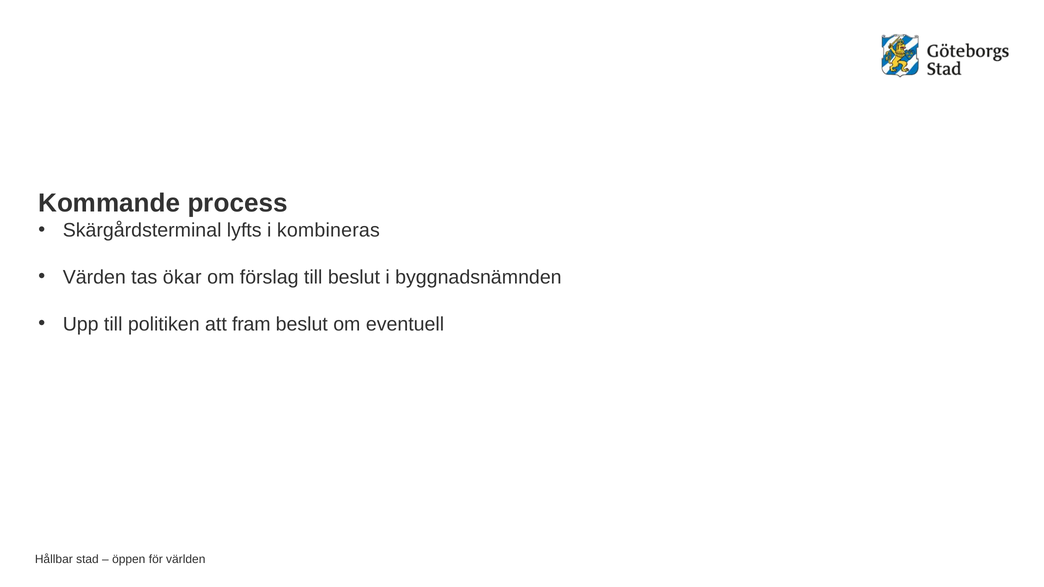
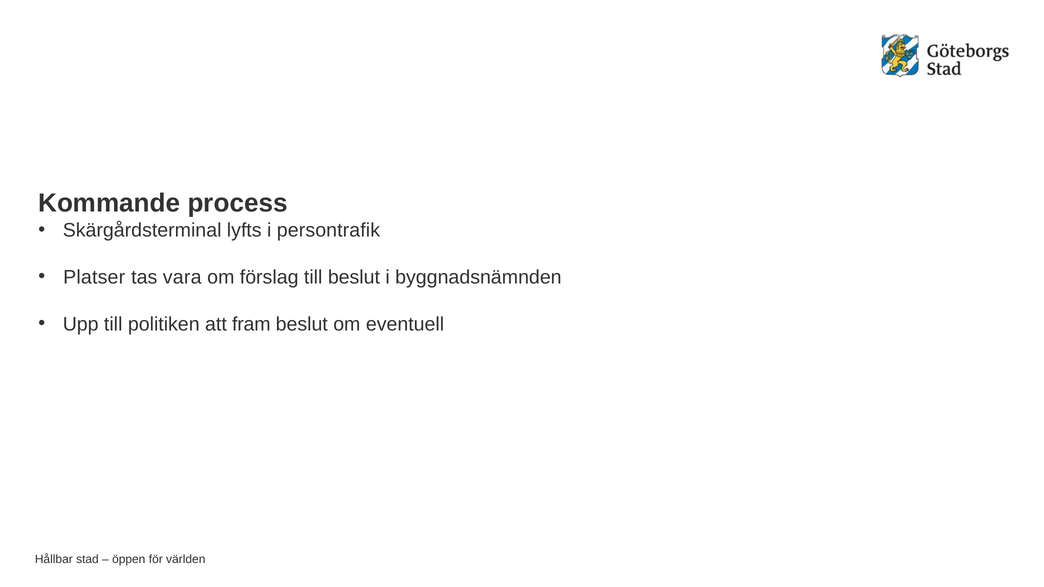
kombineras: kombineras -> persontrafik (328, 230)
Värden: Värden -> Platser (94, 277)
ökar: ökar -> vara (182, 277)
